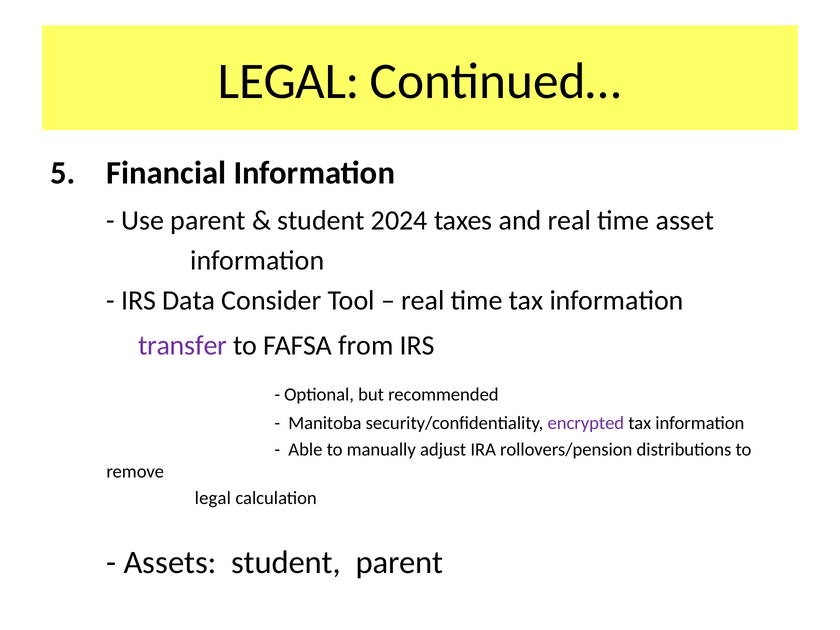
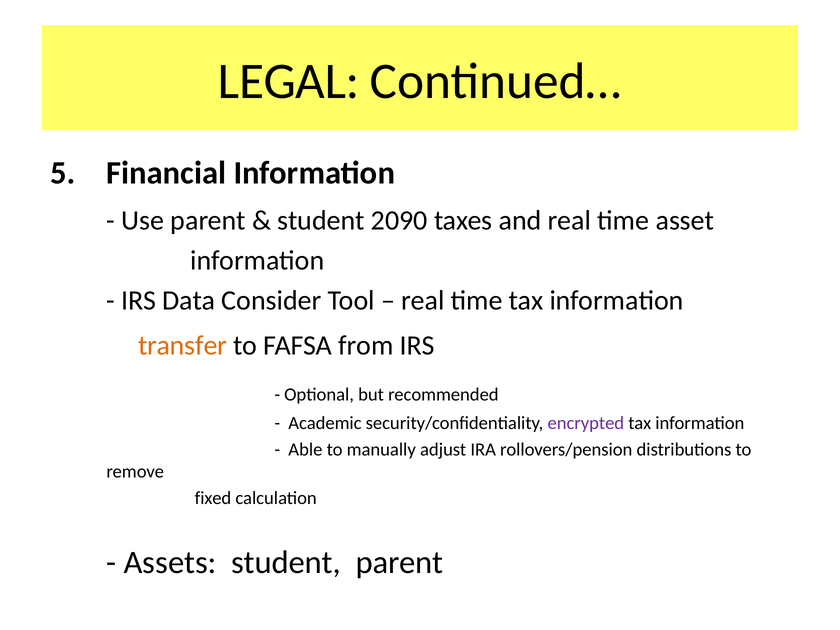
2024: 2024 -> 2090 (399, 220)
transfer colour: purple -> orange (183, 346)
Manitoba: Manitoba -> Academic (325, 423)
legal: legal -> fixed (213, 498)
